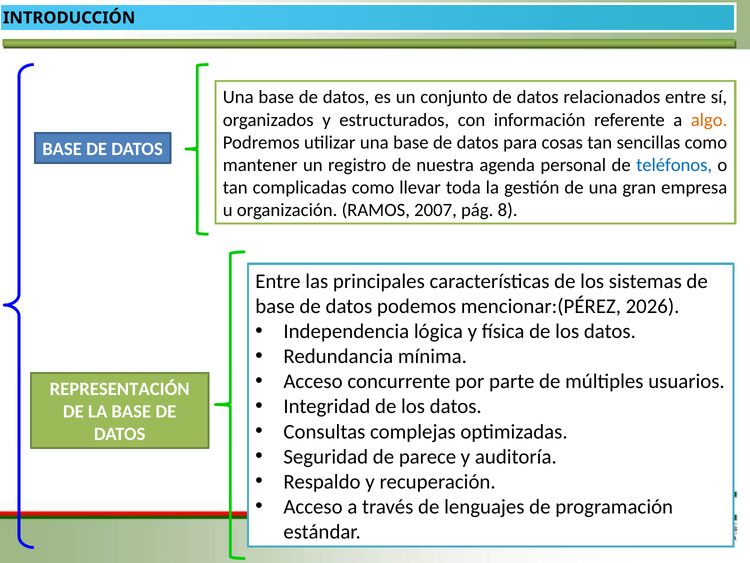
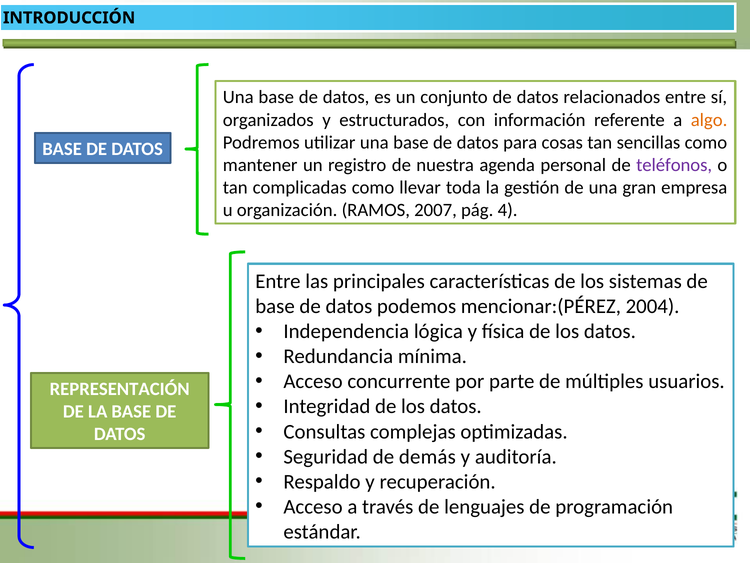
teléfonos colour: blue -> purple (674, 165)
8: 8 -> 4 (508, 210)
2026: 2026 -> 2004 (653, 306)
parece: parece -> demás (427, 456)
